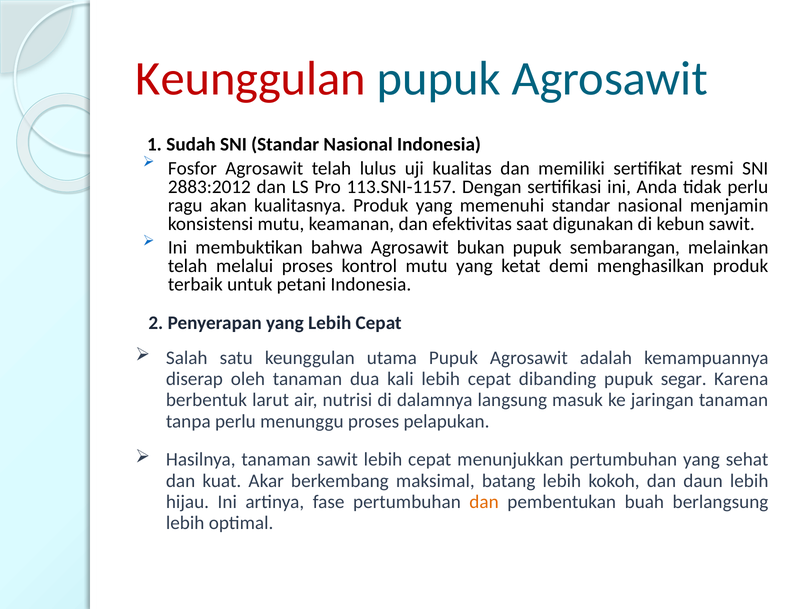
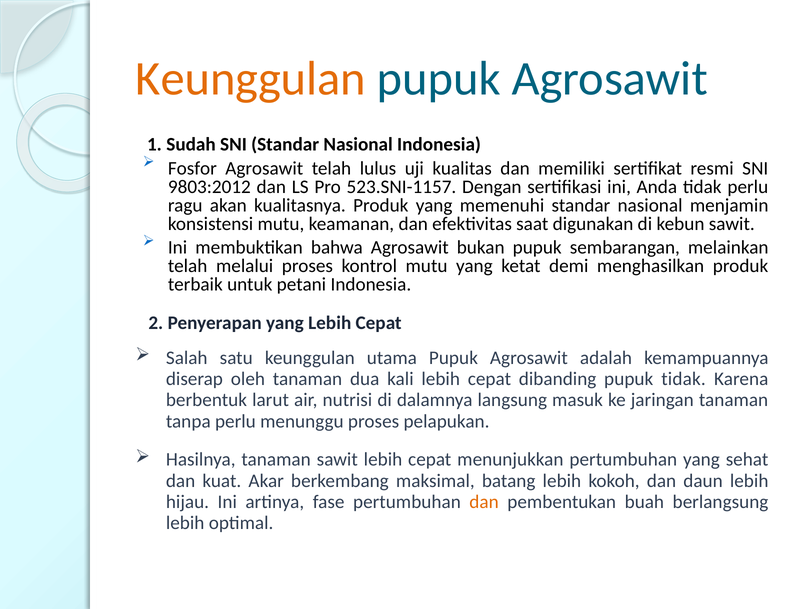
Keunggulan colour: red -> orange (251, 79)
2883:2012: 2883:2012 -> 9803:2012 (209, 187)
113.SNI-1157: 113.SNI-1157 -> 523.SNI-1157 (401, 187)
pupuk segar: segar -> tidak (684, 379)
